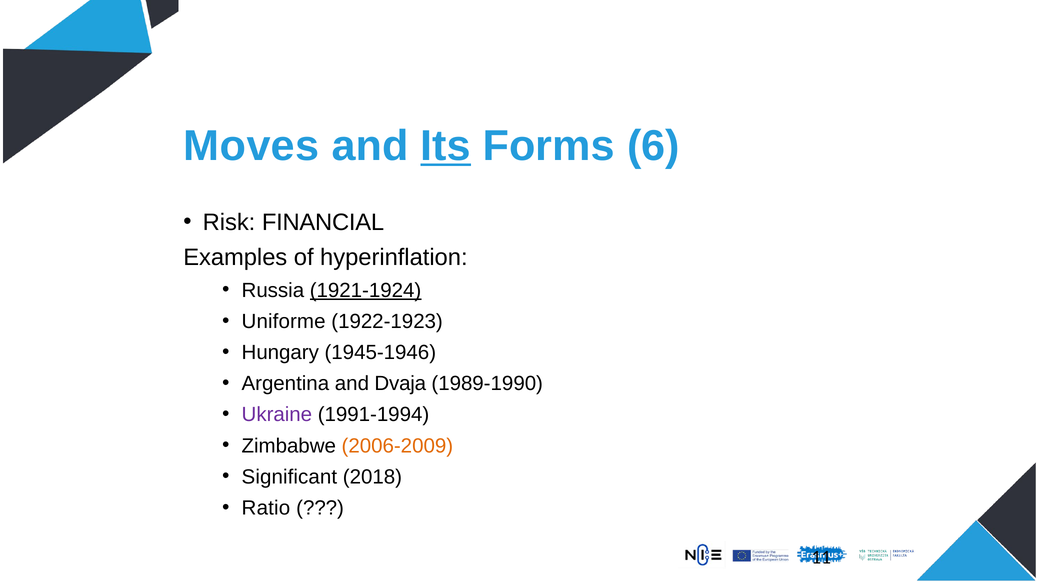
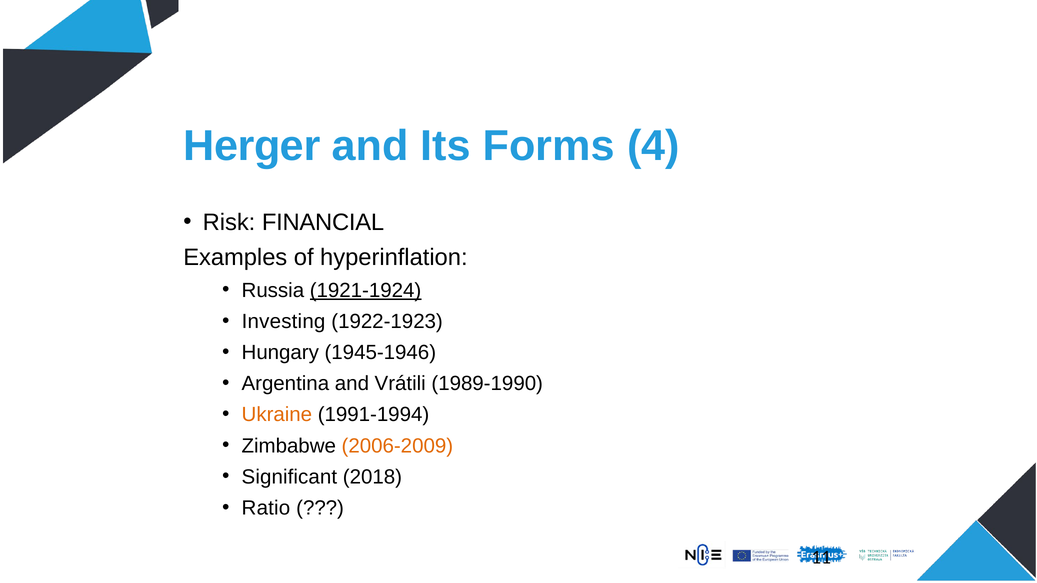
Moves: Moves -> Herger (252, 146)
Its underline: present -> none (446, 146)
6: 6 -> 4 (653, 146)
Uniforme: Uniforme -> Investing (284, 322)
Dvaja: Dvaja -> Vrátili (400, 384)
Ukraine colour: purple -> orange (277, 415)
